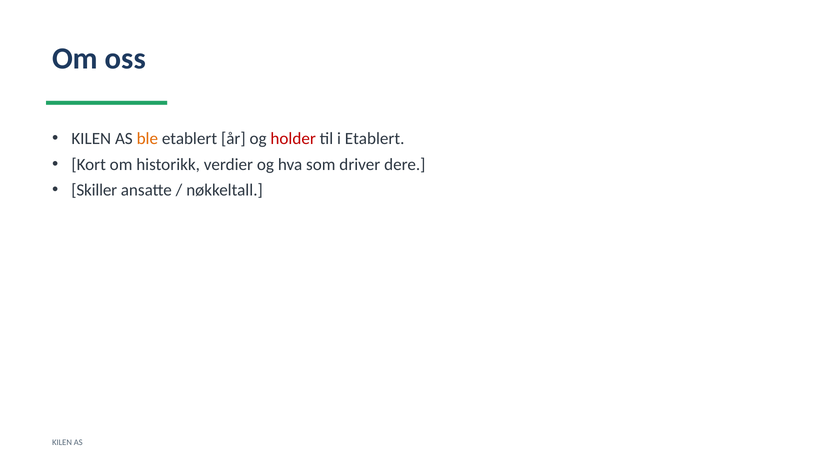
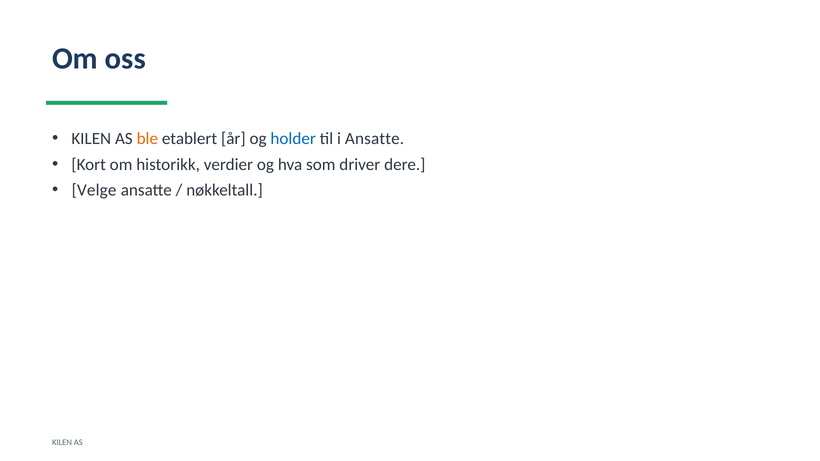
holder colour: red -> blue (293, 139)
i Etablert: Etablert -> Ansatte (375, 139)
Skiller: Skiller -> Velge (94, 190)
